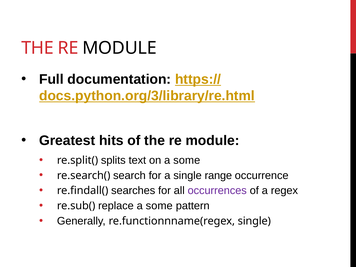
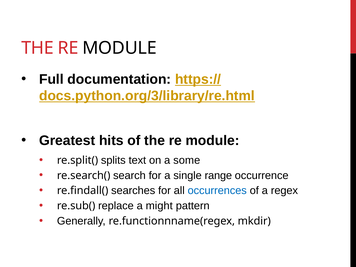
occurrences colour: purple -> blue (217, 191)
replace a some: some -> might (159, 206)
re.functionnname(regex single: single -> mkdir (254, 221)
